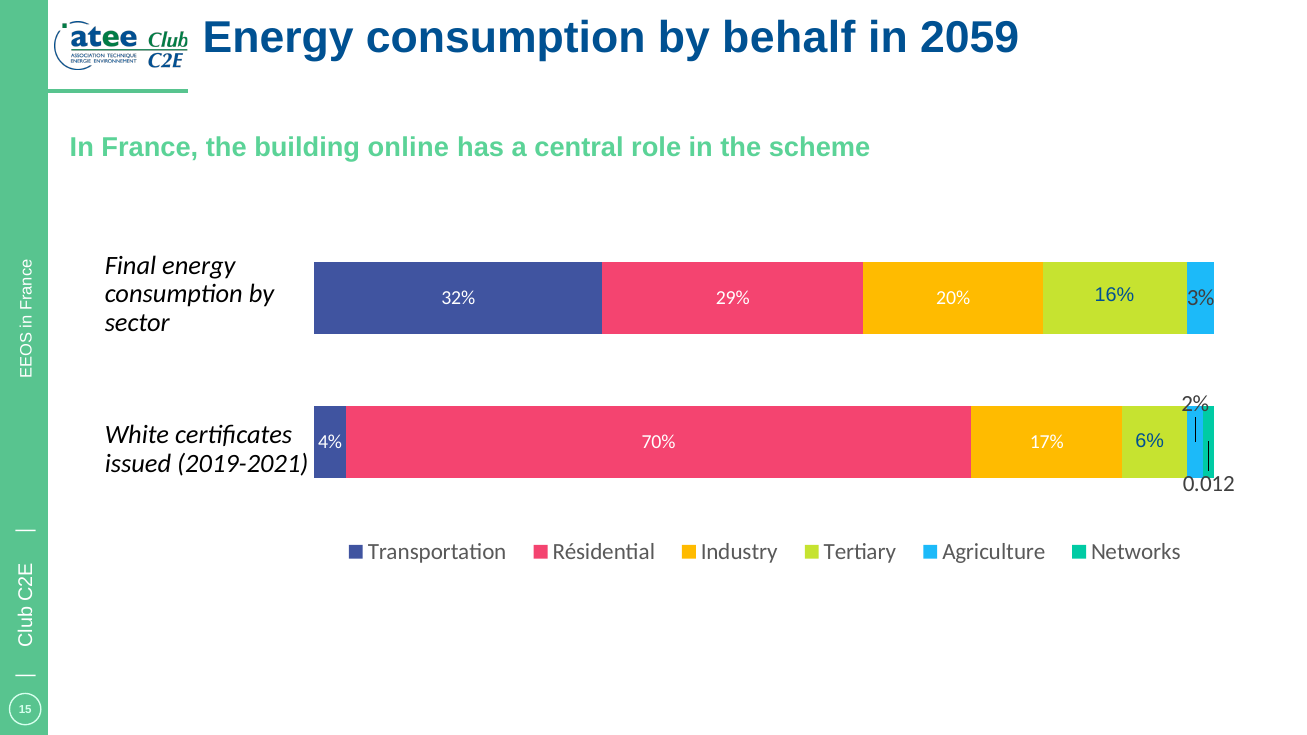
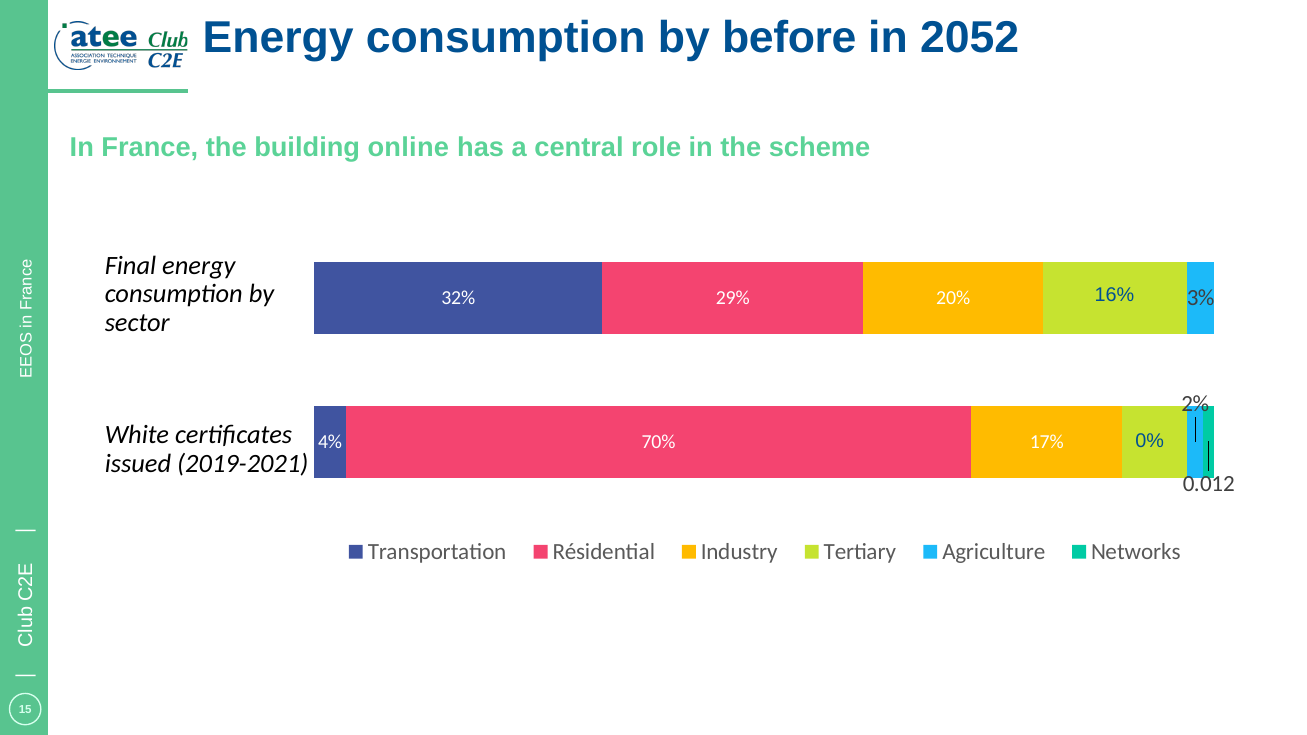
behalf: behalf -> before (789, 38)
2059: 2059 -> 2052 (970, 38)
6%: 6% -> 0% (1150, 441)
